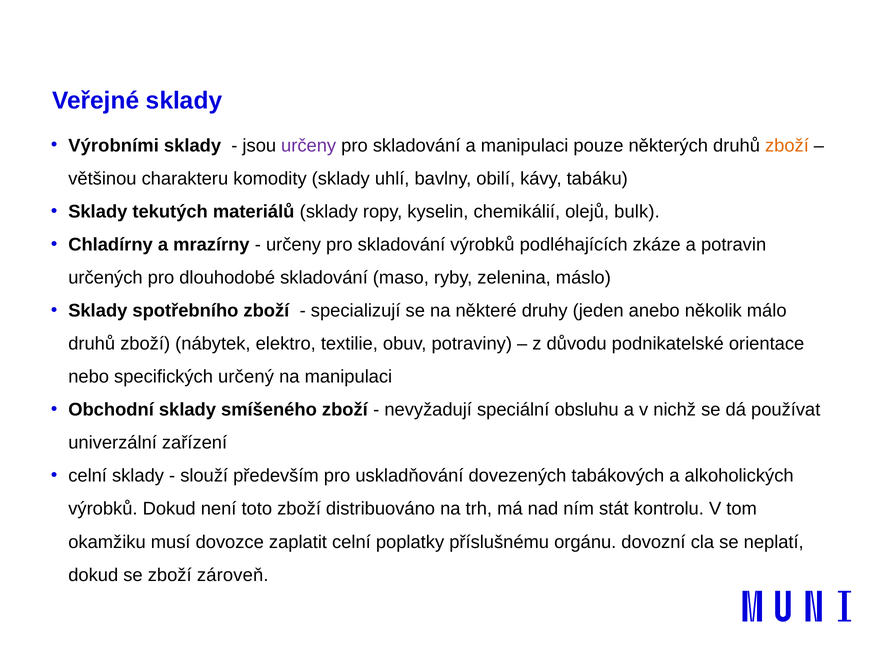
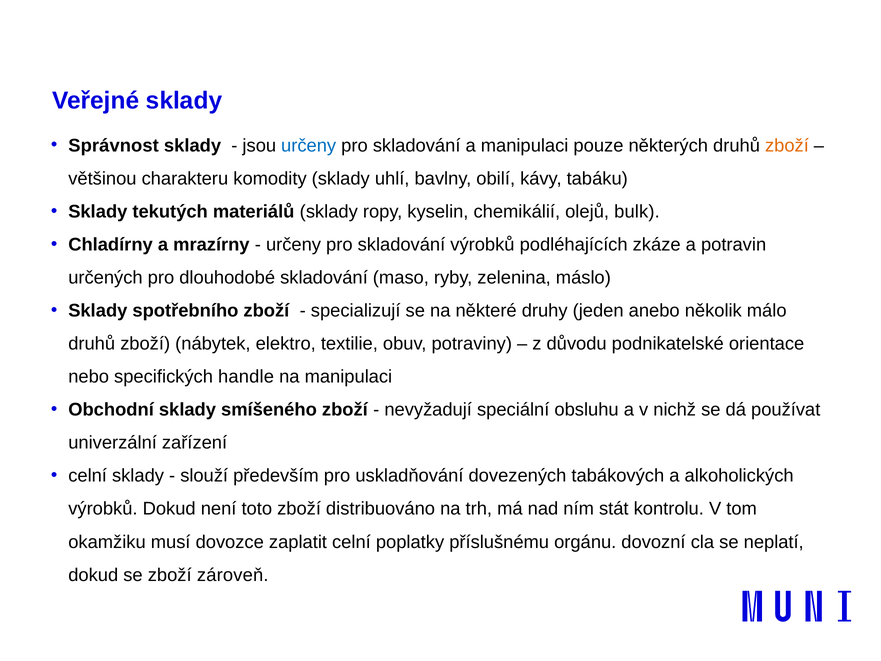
Výrobními: Výrobními -> Správnost (114, 146)
určeny colour: purple -> blue (309, 146)
určený: určený -> handle (246, 377)
